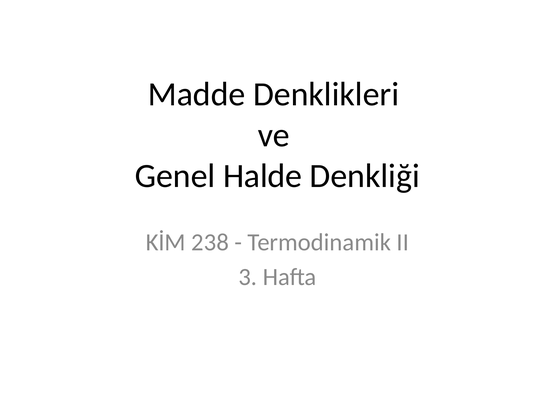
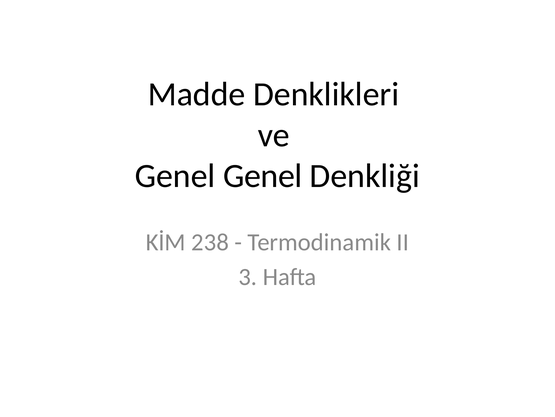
Genel Halde: Halde -> Genel (263, 176)
